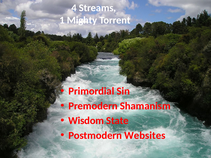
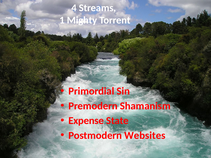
Wisdom: Wisdom -> Expense (86, 121)
